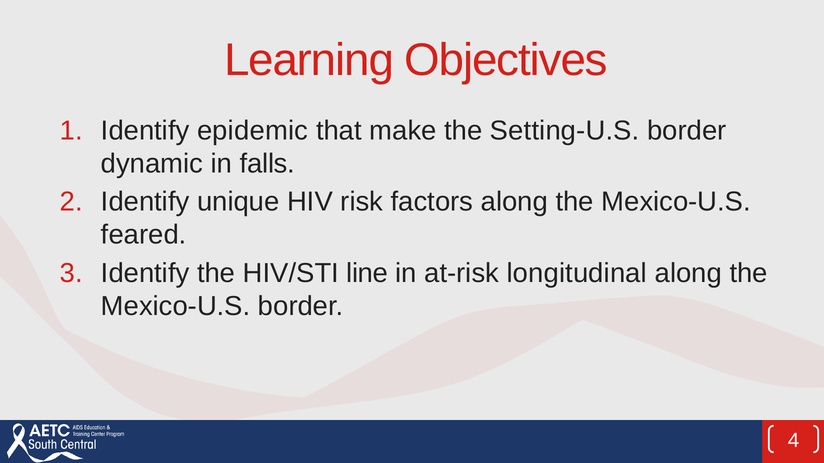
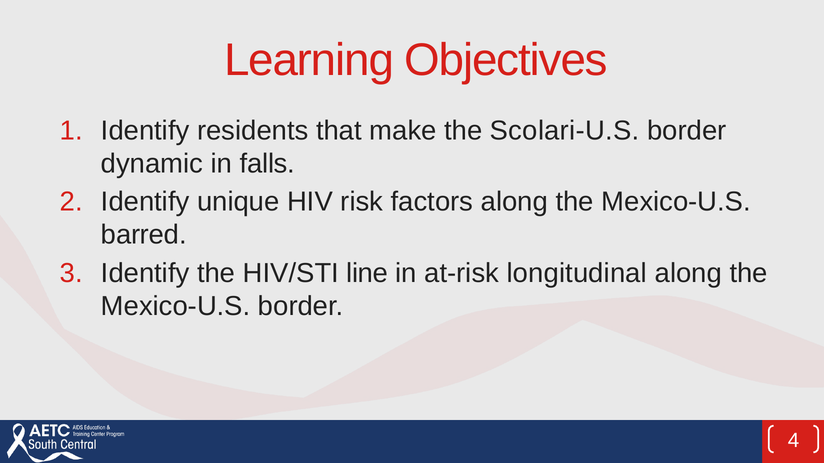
epidemic: epidemic -> residents (253, 131)
Setting-U.S: Setting-U.S -> Scolari-U.S (565, 131)
feared: feared -> barred (144, 235)
